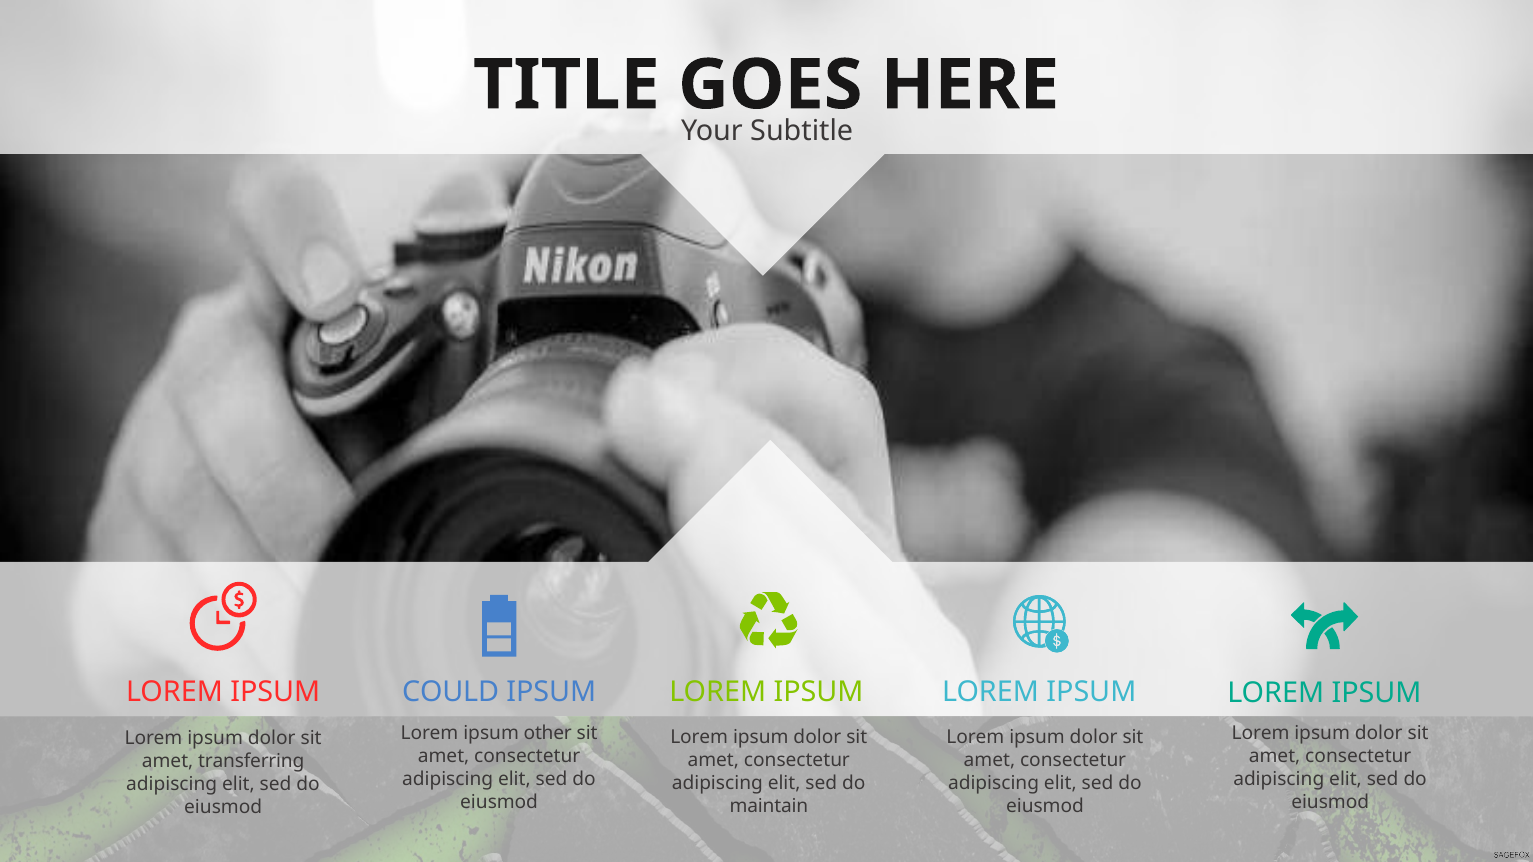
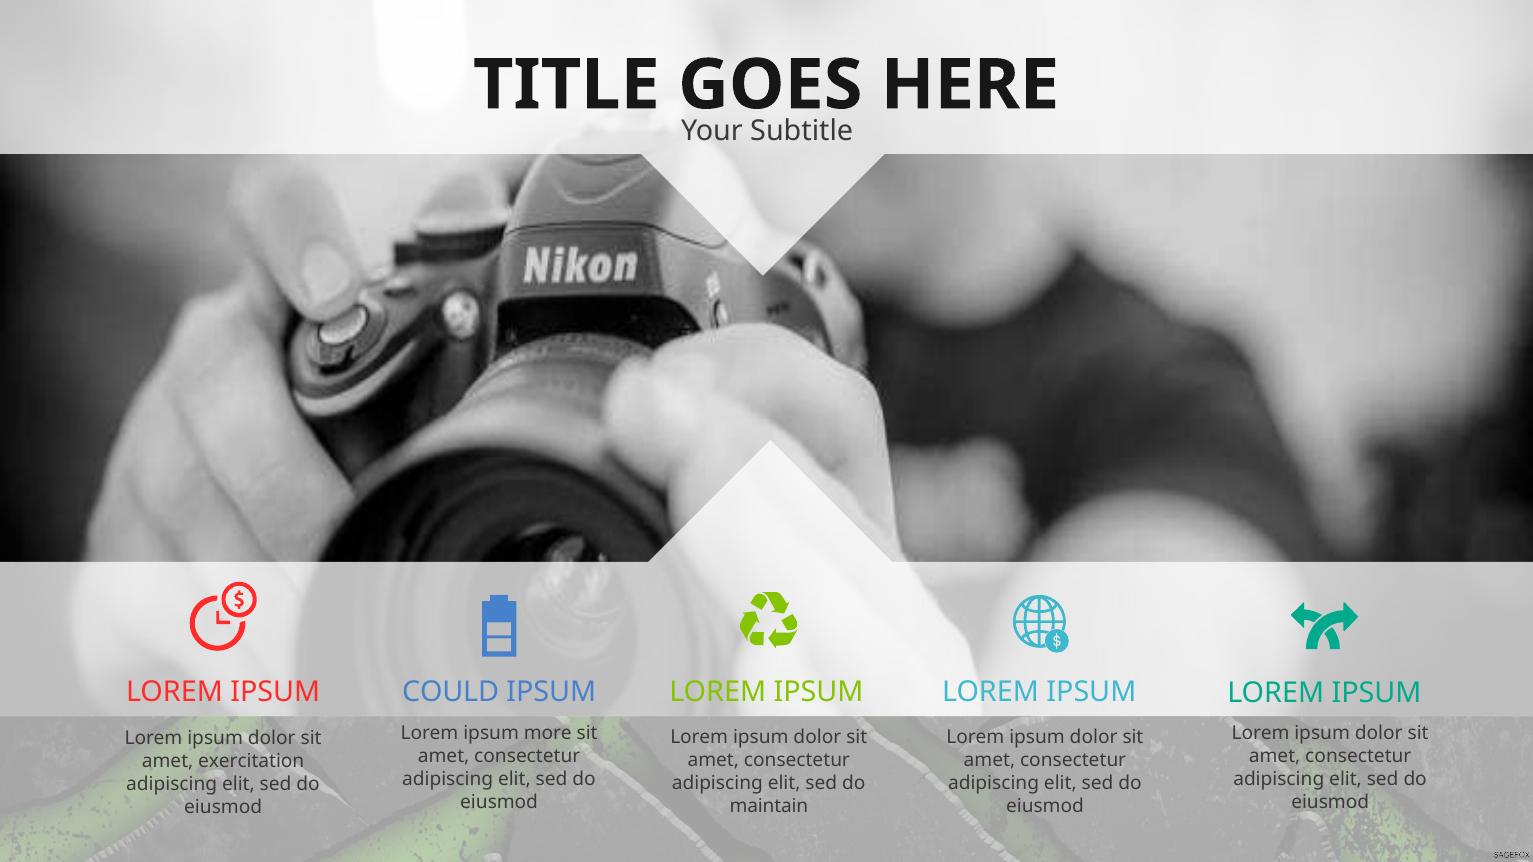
other: other -> more (548, 733)
transferring: transferring -> exercitation (251, 762)
